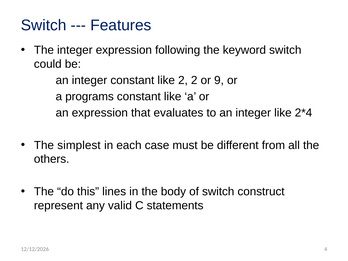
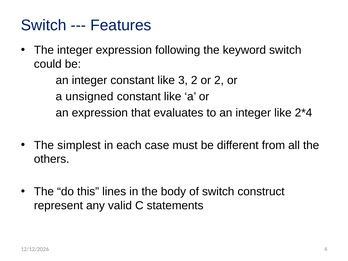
like 2: 2 -> 3 (183, 80)
or 9: 9 -> 2 (219, 80)
programs: programs -> unsigned (89, 97)
